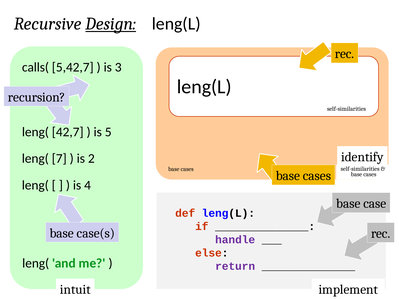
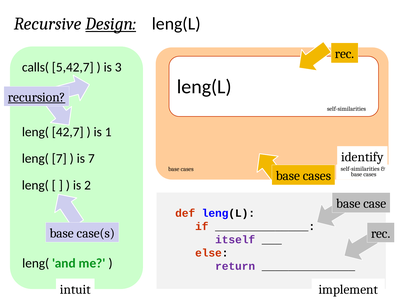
recursion underline: none -> present (37, 97)
5: 5 -> 1 (108, 132)
is 2: 2 -> 7 (91, 159)
4: 4 -> 2 (88, 185)
handle: handle -> itself (235, 240)
